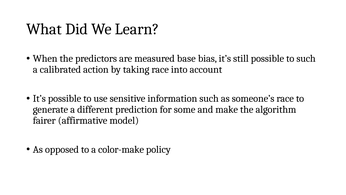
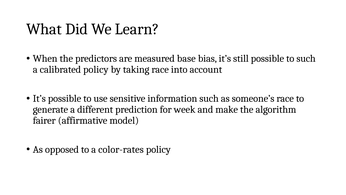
calibrated action: action -> policy (96, 69)
some: some -> week (185, 109)
color-make: color-make -> color-rates (121, 149)
